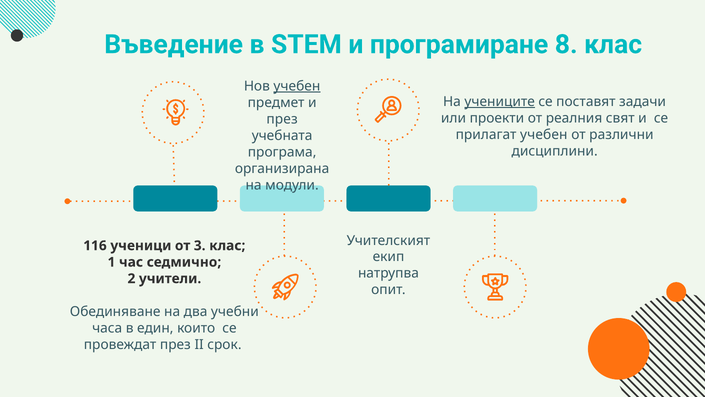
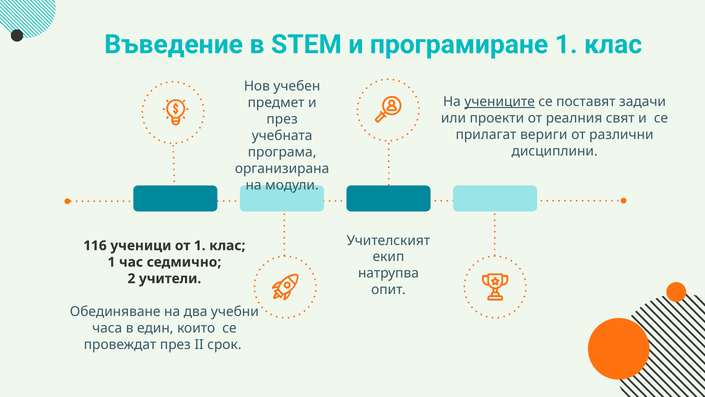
програмиране 8: 8 -> 1 (566, 44)
учебен underline: present -> none (297, 86)
прилагат учебен: учебен -> вериги (544, 135)
от 3: 3 -> 1 (200, 245)
